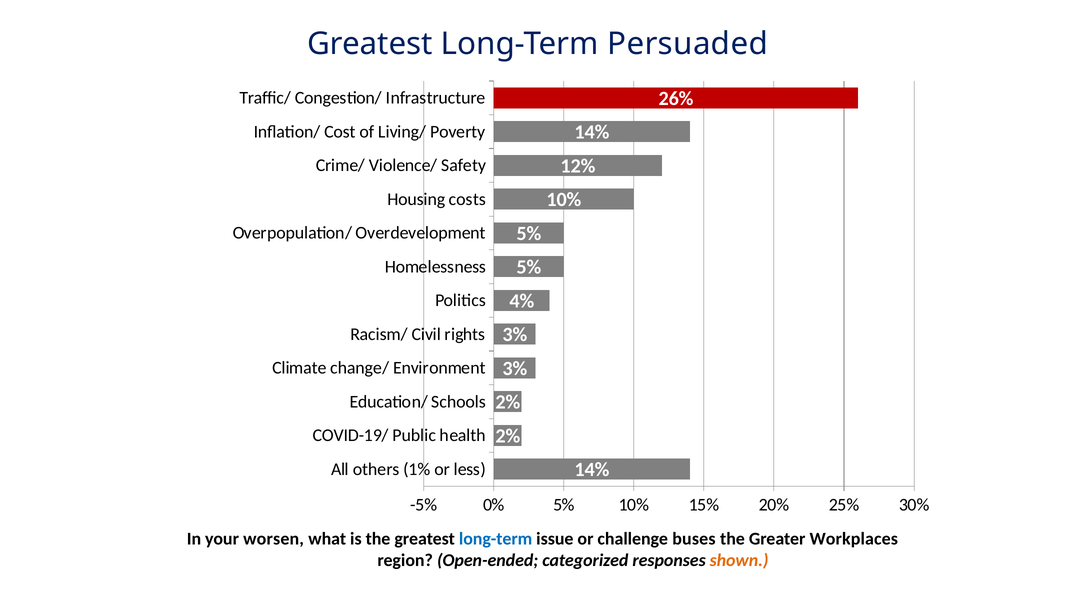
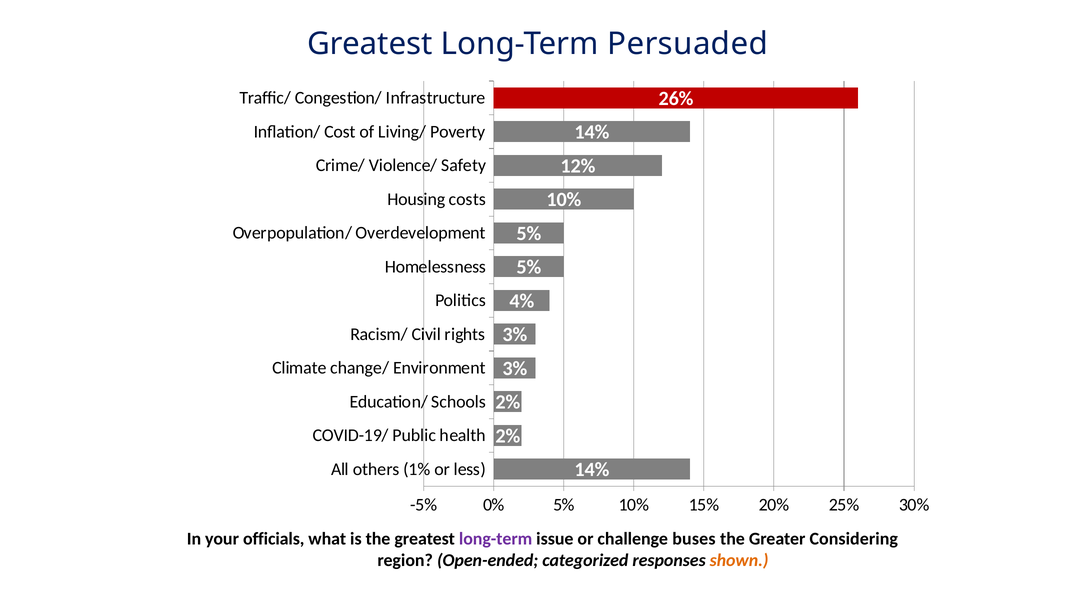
worsen: worsen -> officials (274, 539)
long-term colour: blue -> purple (496, 539)
Workplaces: Workplaces -> Considering (854, 539)
